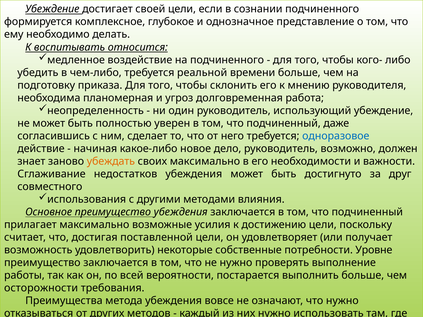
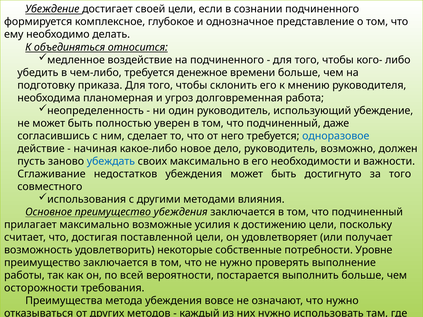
воспитывать: воспитывать -> объединяться (70, 47)
реальной: реальной -> денежное (202, 73)
знает: знает -> пусть (31, 161)
убеждать colour: orange -> blue (111, 161)
за друг: друг -> того (400, 174)
